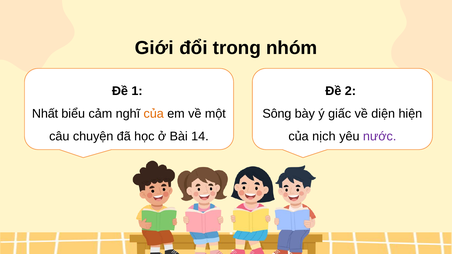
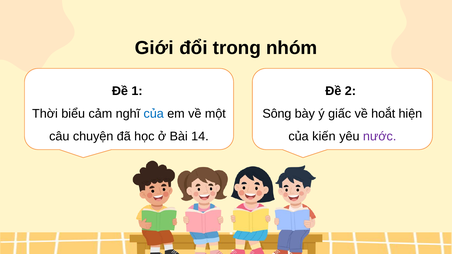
Nhất: Nhất -> Thời (45, 114)
của colour: orange -> blue (154, 114)
diện: diện -> hoắt (383, 114)
nịch: nịch -> kiến (324, 136)
